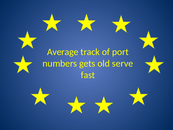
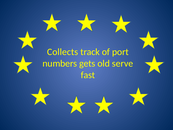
Average: Average -> Collects (63, 52)
